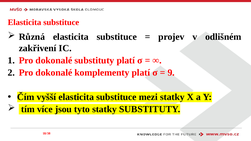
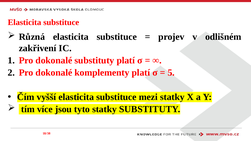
9: 9 -> 5 (171, 73)
